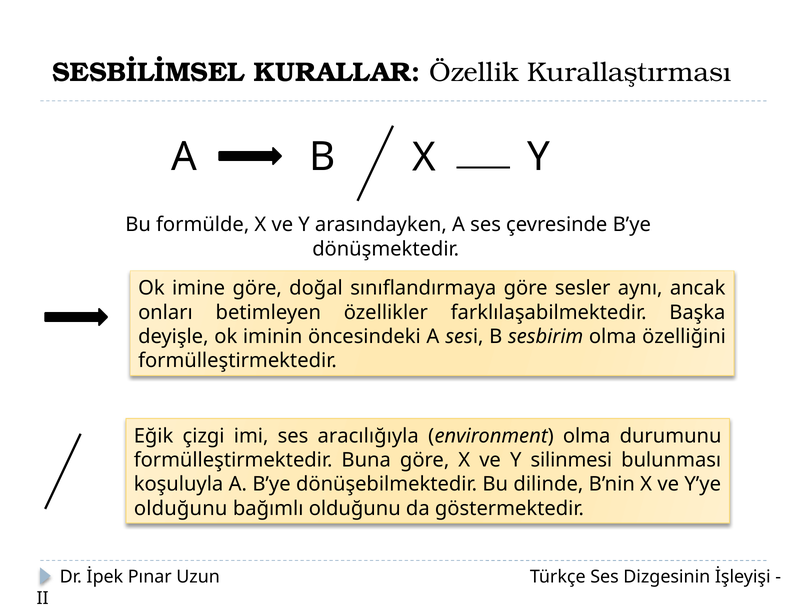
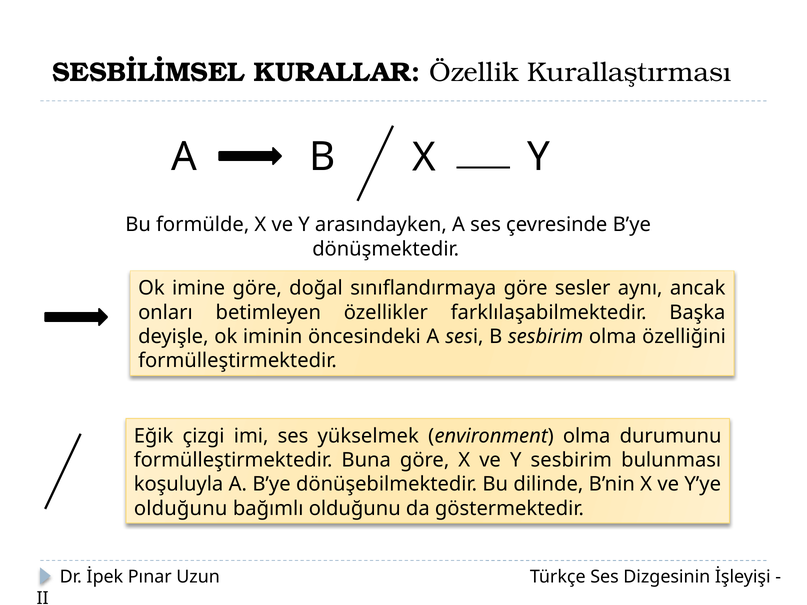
aracılığıyla: aracılığıyla -> yükselmek (368, 436)
Y silinmesi: silinmesi -> sesbirim (571, 460)
